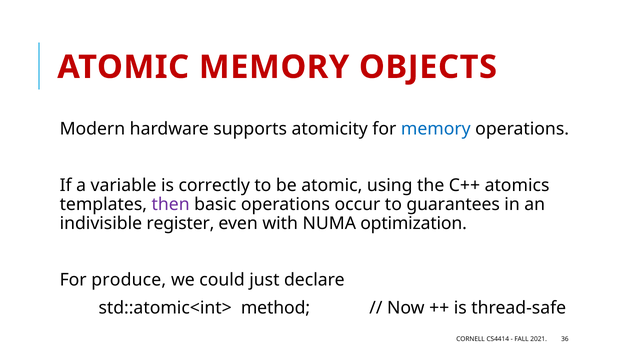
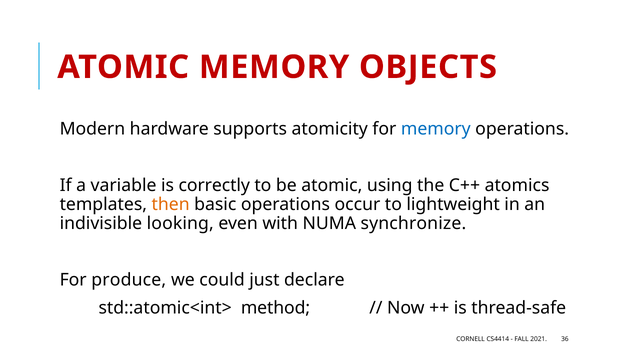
then colour: purple -> orange (171, 204)
guarantees: guarantees -> lightweight (453, 204)
register: register -> looking (180, 224)
optimization: optimization -> synchronize (413, 224)
